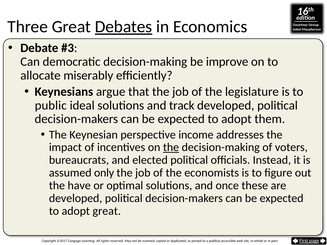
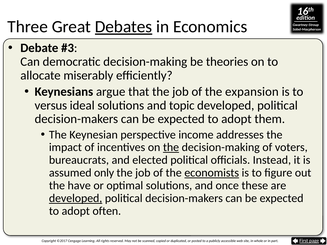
improve: improve -> theories (227, 62)
legislature: legislature -> expansion (252, 92)
public: public -> versus (51, 105)
track: track -> topic (182, 105)
economists underline: none -> present (212, 173)
developed underline: none -> present (76, 198)
adopt great: great -> often (107, 211)
